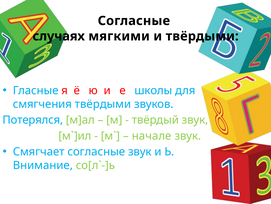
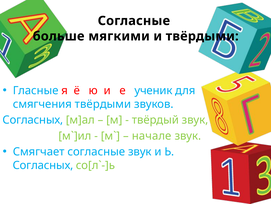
случаях: случаях -> больше (59, 36)
школы: школы -> ученик (153, 90)
Потерялся: Потерялся -> Согласных (33, 120)
Внимание: Внимание -> Согласных (43, 165)
